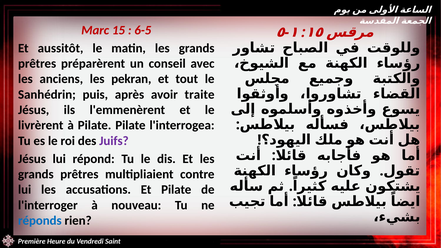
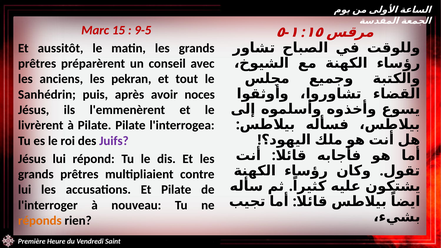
6-5: 6-5 -> 9-5 (143, 30)
traite: traite -> noces (200, 94)
réponds colour: blue -> orange (40, 221)
